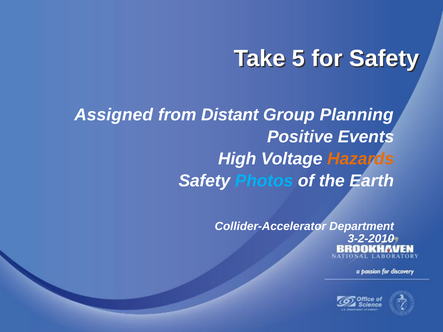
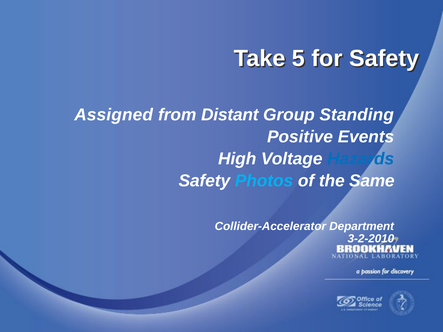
Planning: Planning -> Standing (357, 115)
Hazards colour: orange -> blue (361, 159)
Earth: Earth -> Same (372, 181)
